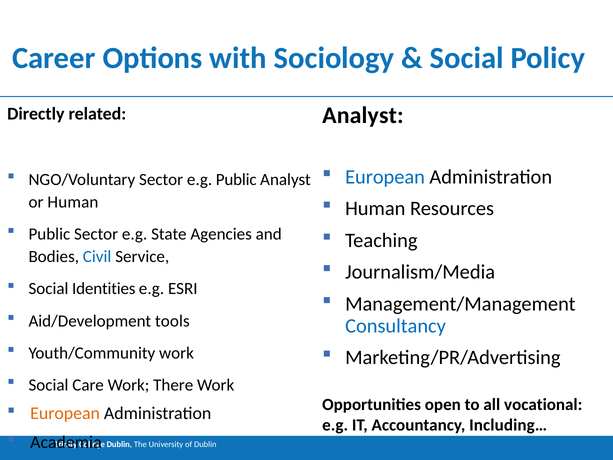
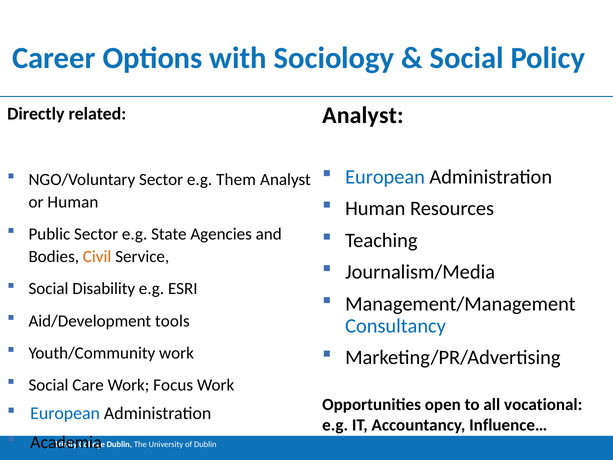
e.g Public: Public -> Them (236, 179)
Civil colour: blue -> orange (97, 256)
Identities: Identities -> Disability (104, 289)
There: There -> Focus (173, 385)
European colour: orange -> blue (65, 413)
Including…: Including… -> Influence… (508, 425)
